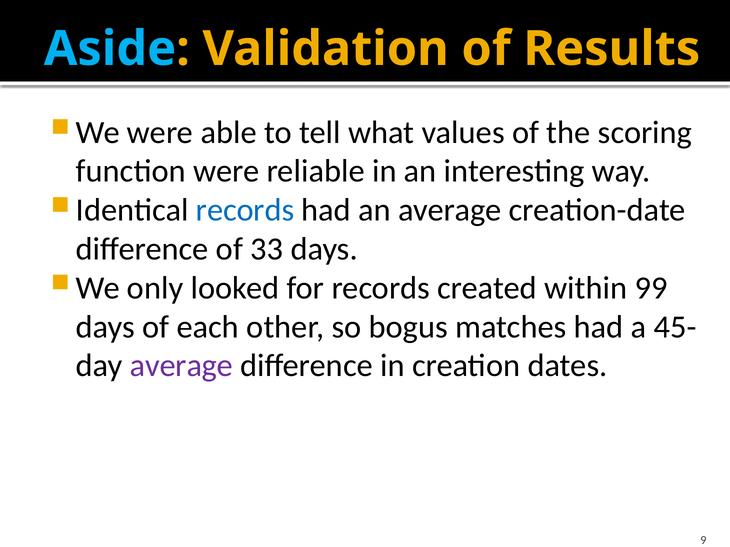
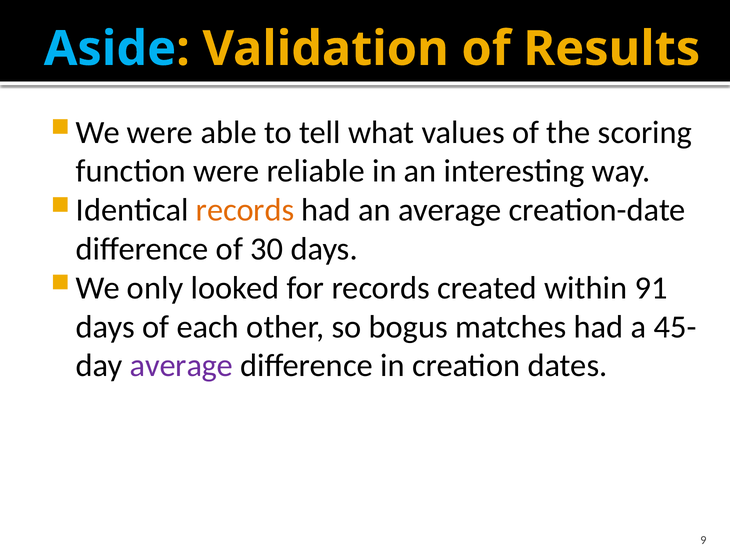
records colour: blue -> orange (245, 210)
33: 33 -> 30 (267, 249)
99: 99 -> 91 (651, 288)
